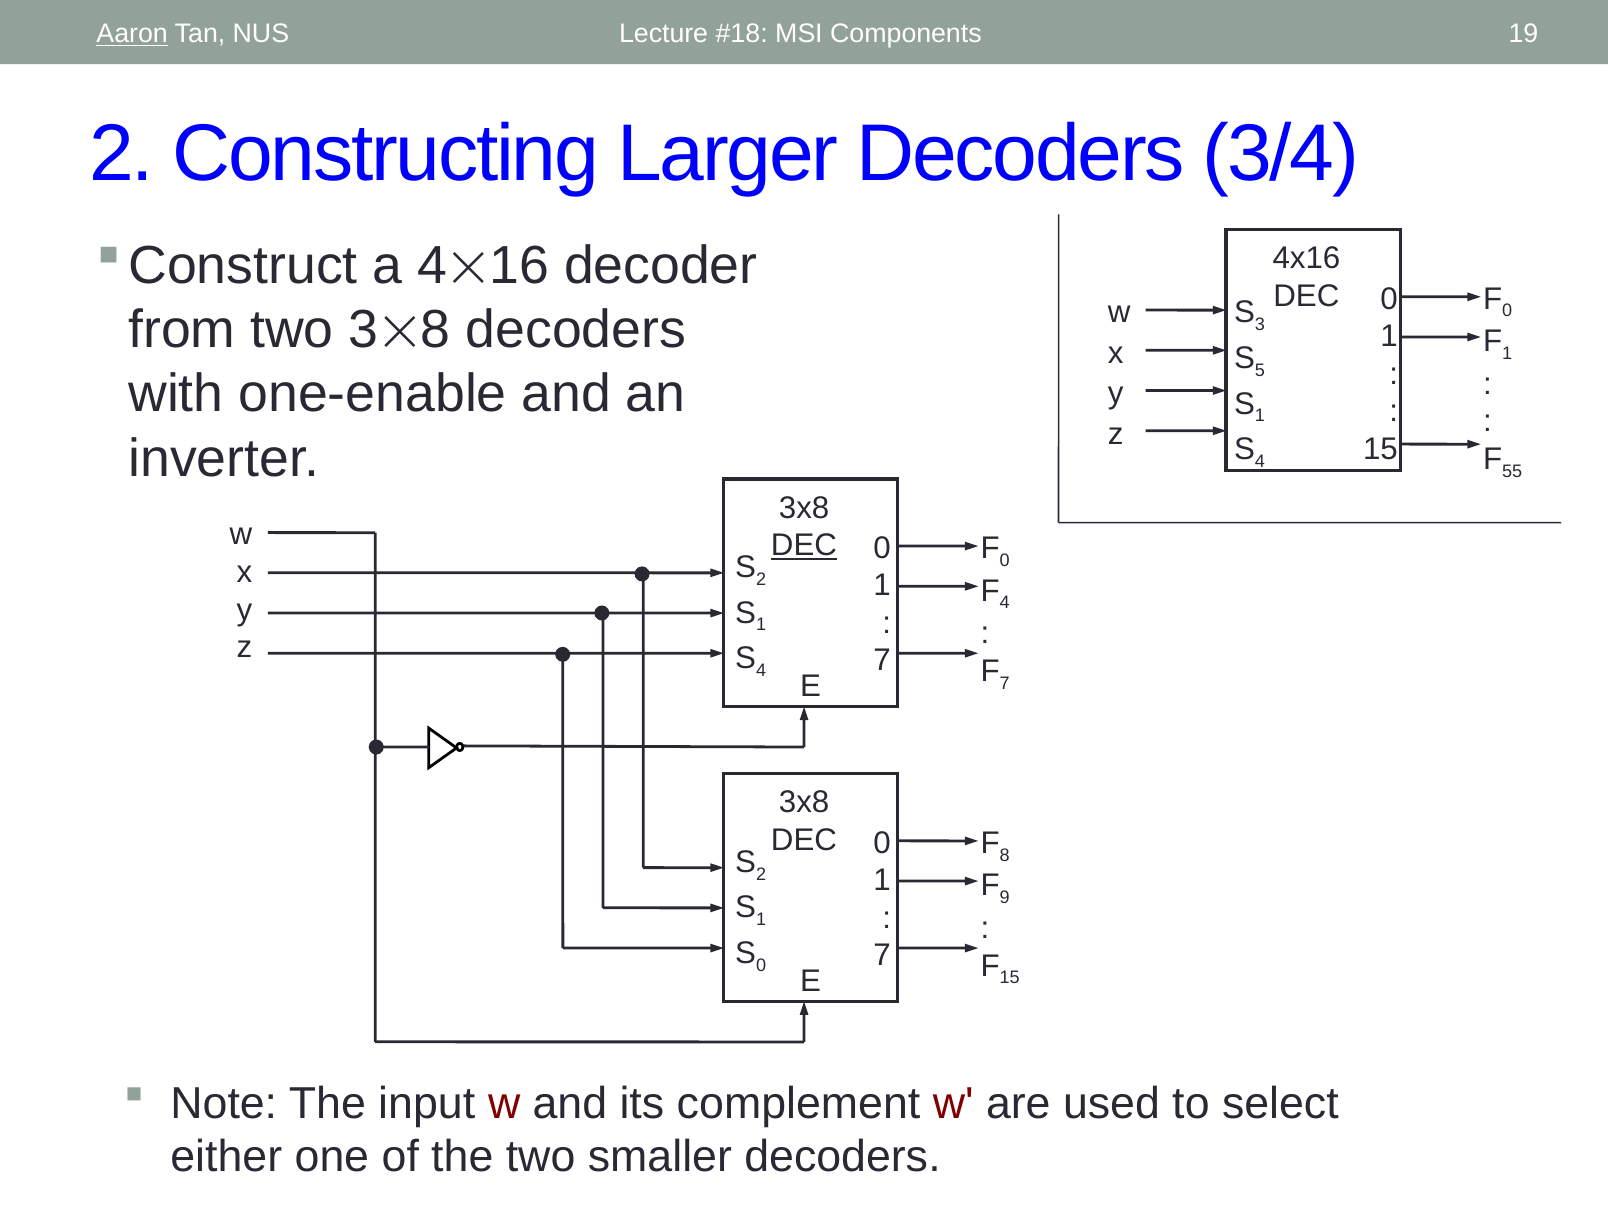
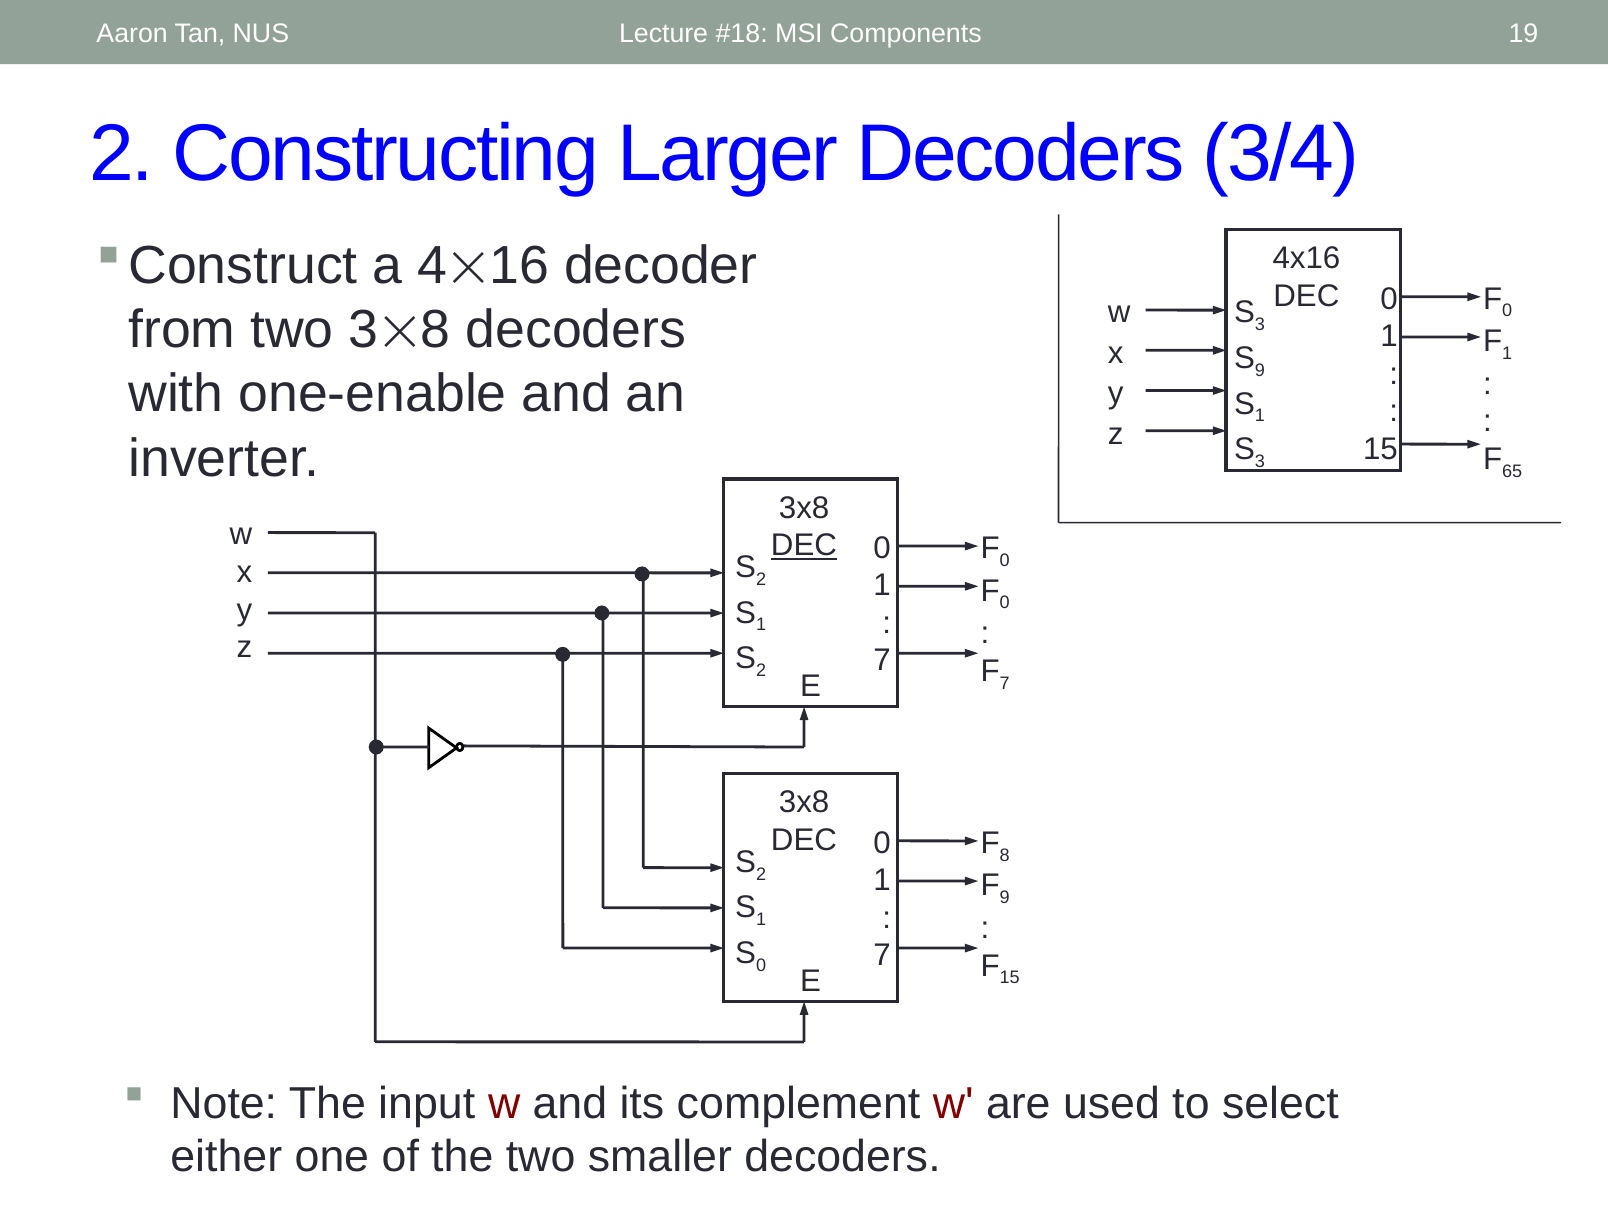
Aaron underline: present -> none (132, 34)
5: 5 -> 9 (1260, 370)
4: 4 -> 3 (1260, 462)
55: 55 -> 65 (1512, 471)
4: 4 -> 0 (1005, 603)
4: 4 -> 2 (761, 671)
